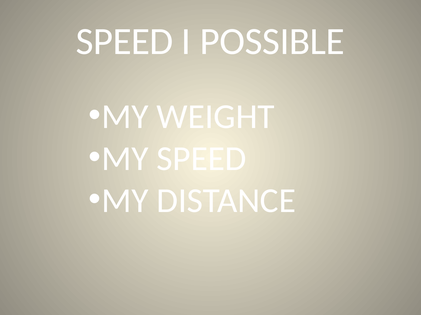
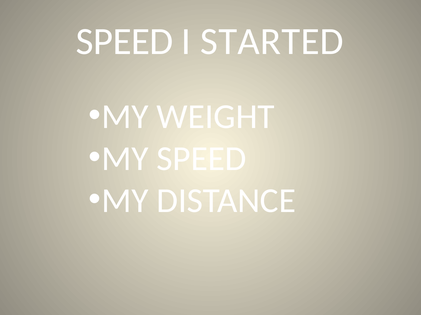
POSSIBLE: POSSIBLE -> STARTED (272, 42)
